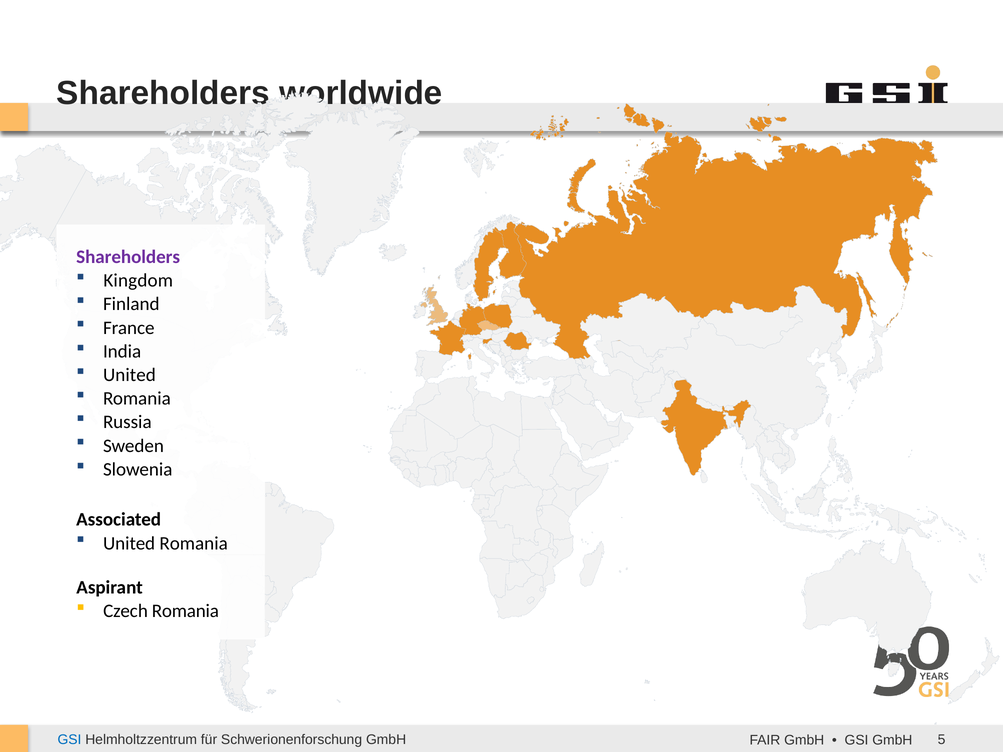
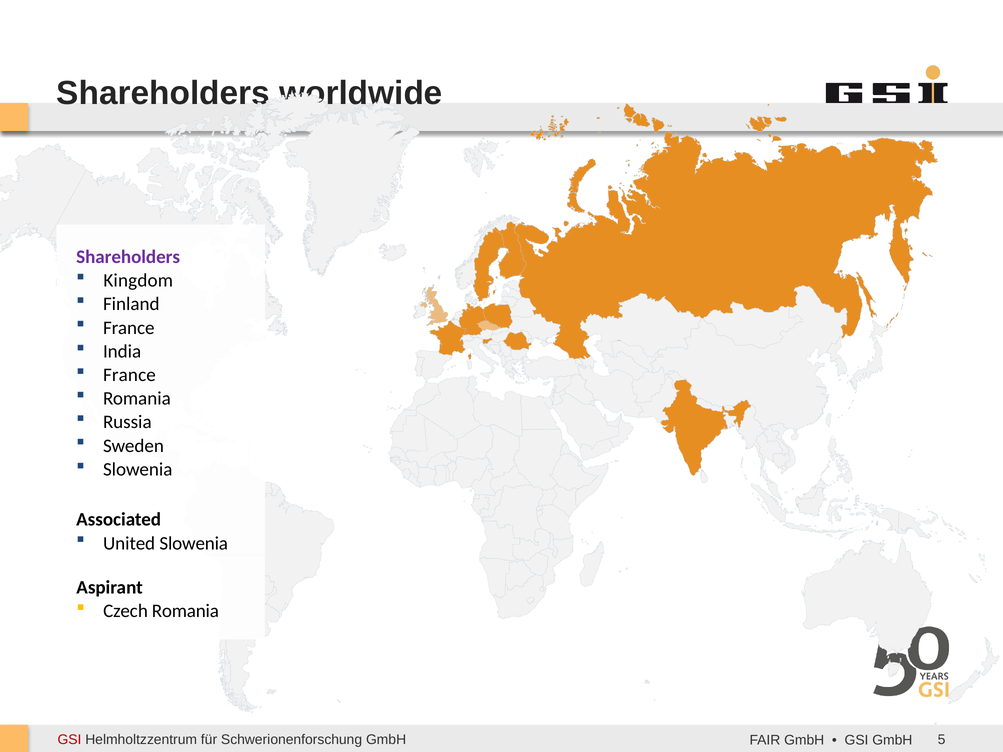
United: United -> France (129, 375)
United Romania: Romania -> Slowenia (194, 543)
GSI colour: blue -> red (69, 740)
